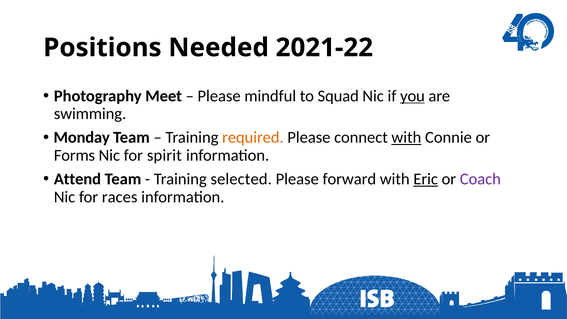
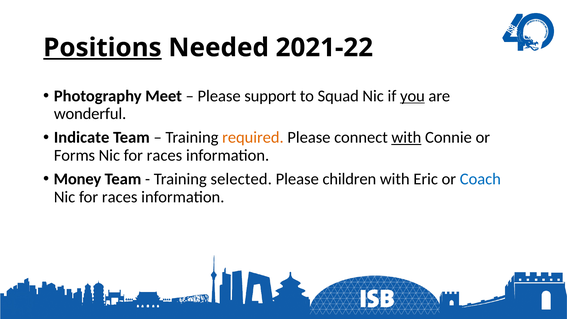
Positions underline: none -> present (102, 48)
mindful: mindful -> support (270, 96)
swimming: swimming -> wonderful (90, 114)
Monday: Monday -> Indicate (82, 138)
spirit: spirit -> races (164, 155)
Attend: Attend -> Money (77, 179)
forward: forward -> children (349, 179)
Eric underline: present -> none (426, 179)
Coach colour: purple -> blue (480, 179)
